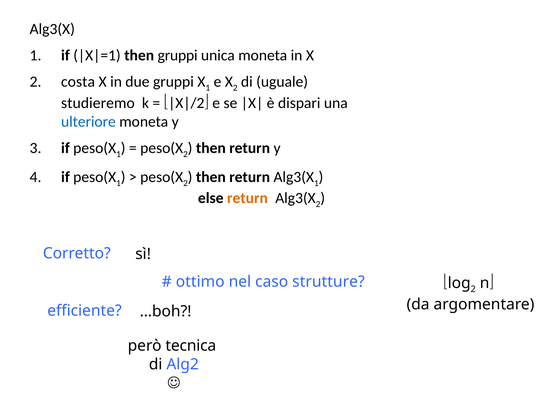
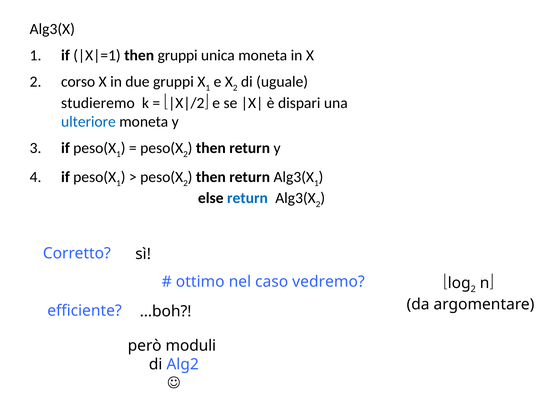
costa: costa -> corso (78, 82)
return colour: orange -> blue (247, 198)
strutture: strutture -> vedremo (329, 282)
tecnica: tecnica -> moduli (191, 346)
